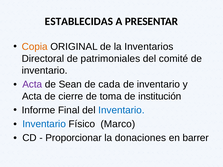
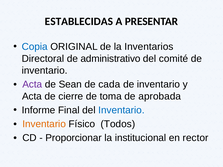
Copia colour: orange -> blue (35, 47)
patrimoniales: patrimoniales -> administrativo (110, 59)
institución: institución -> aprobada (160, 96)
Inventario colour: blue -> orange (44, 124)
Marco: Marco -> Todos (118, 124)
donaciones: donaciones -> institucional (141, 138)
barrer: barrer -> rector (196, 138)
